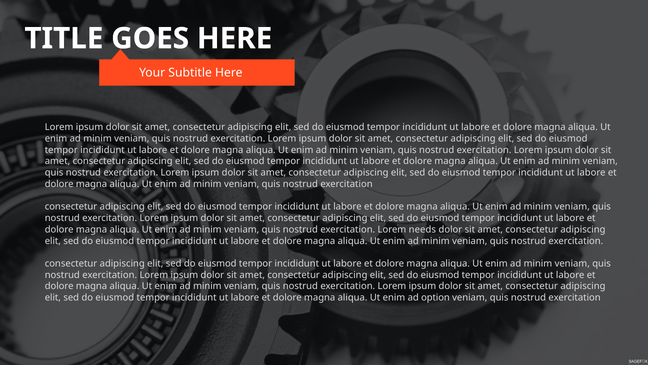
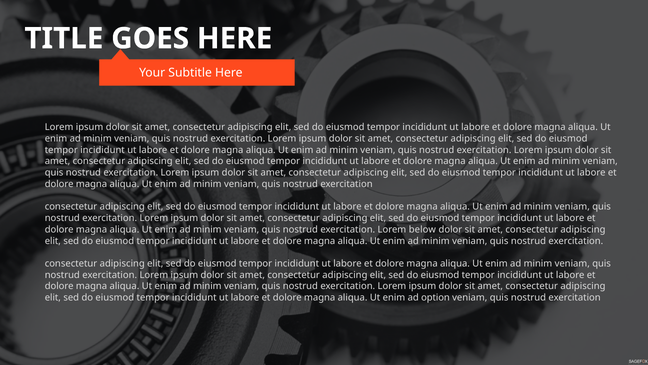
needs: needs -> below (422, 229)
